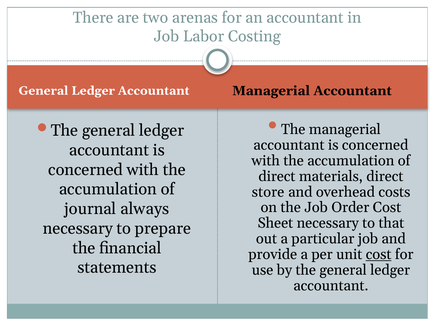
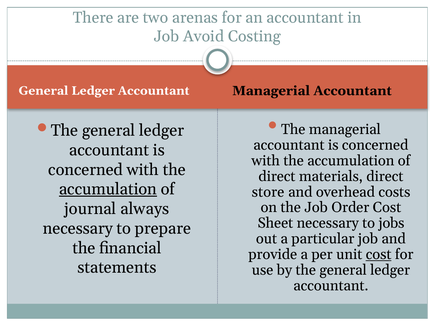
Labor: Labor -> Avoid (204, 37)
accumulation underline: none -> present (108, 189)
that: that -> jobs (391, 223)
